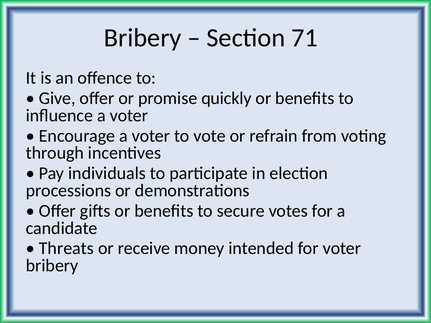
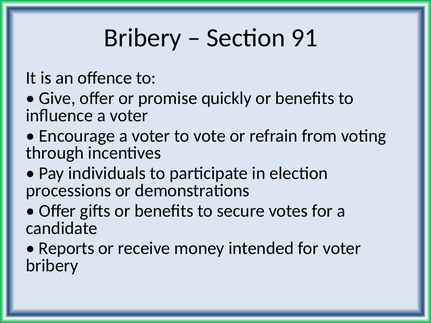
71: 71 -> 91 (305, 38)
Threats: Threats -> Reports (67, 249)
